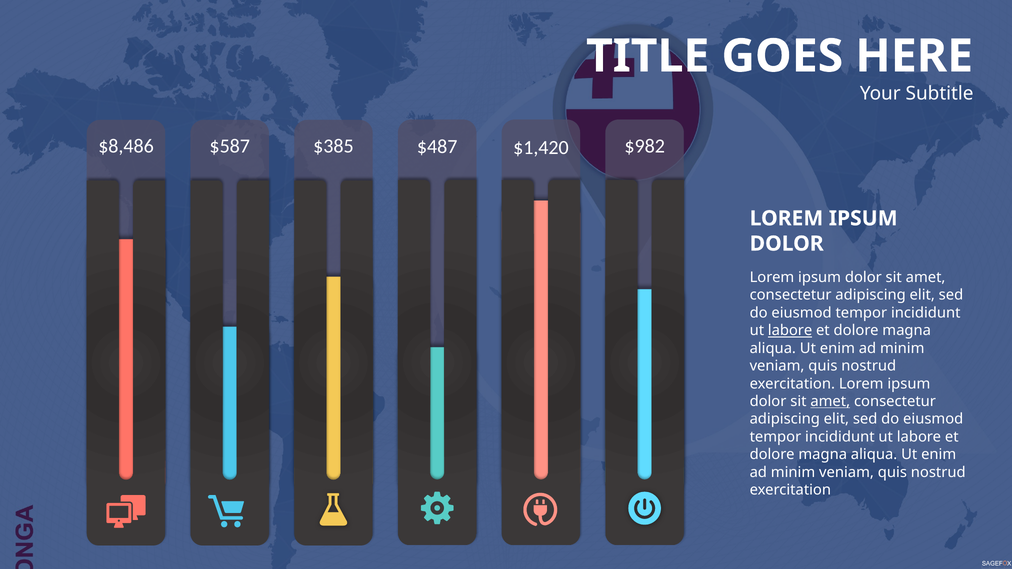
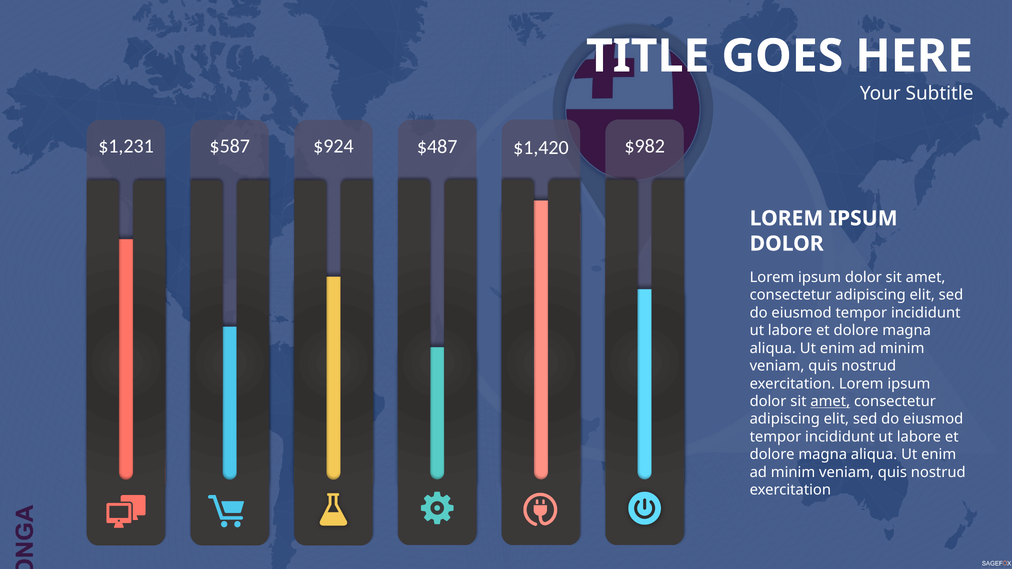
$8,486: $8,486 -> $1,231 (126, 146)
$385: $385 -> $924 (333, 146)
labore underline: present -> none (790, 331)
